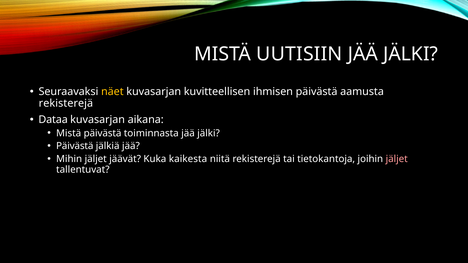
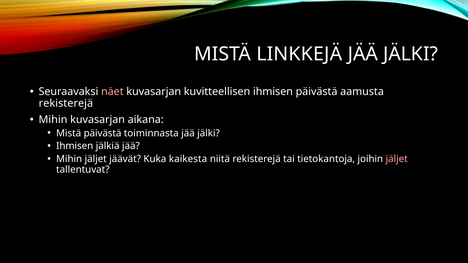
UUTISIIN: UUTISIIN -> LINKKEJÄ (299, 54)
näet colour: yellow -> pink (112, 92)
Dataa: Dataa -> Mihin (53, 120)
Päivästä: Päivästä -> Ihmisen (75, 146)
